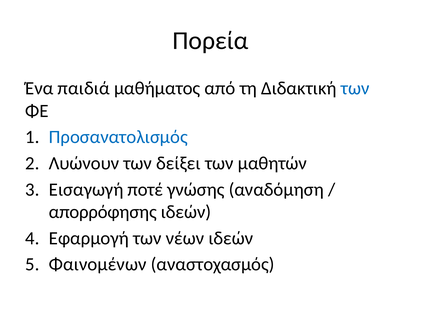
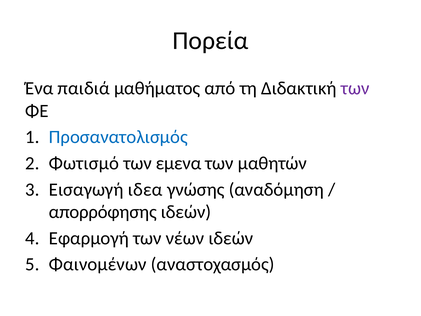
των colour: blue -> purple (355, 88)
Λυώνουν: Λυώνουν -> Φωτισμό (84, 163)
δείξει: δείξει -> εμενα (179, 163)
ποτέ: ποτέ -> ιδεα (145, 189)
